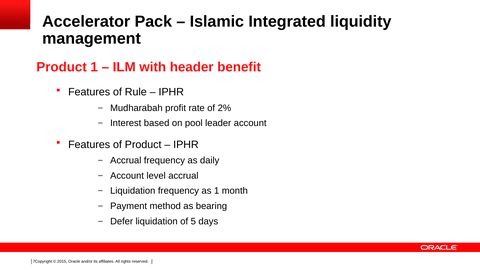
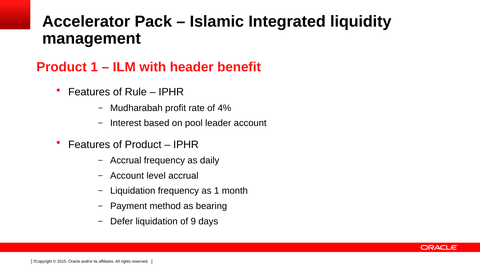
2%: 2% -> 4% (224, 108)
5: 5 -> 9 (193, 221)
